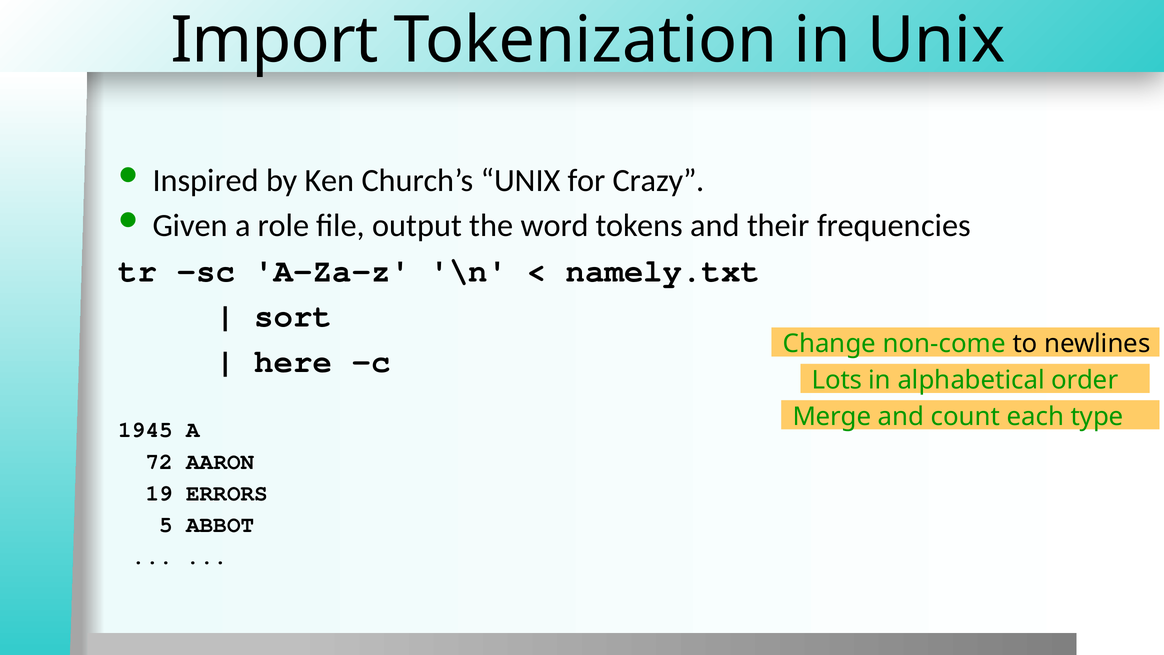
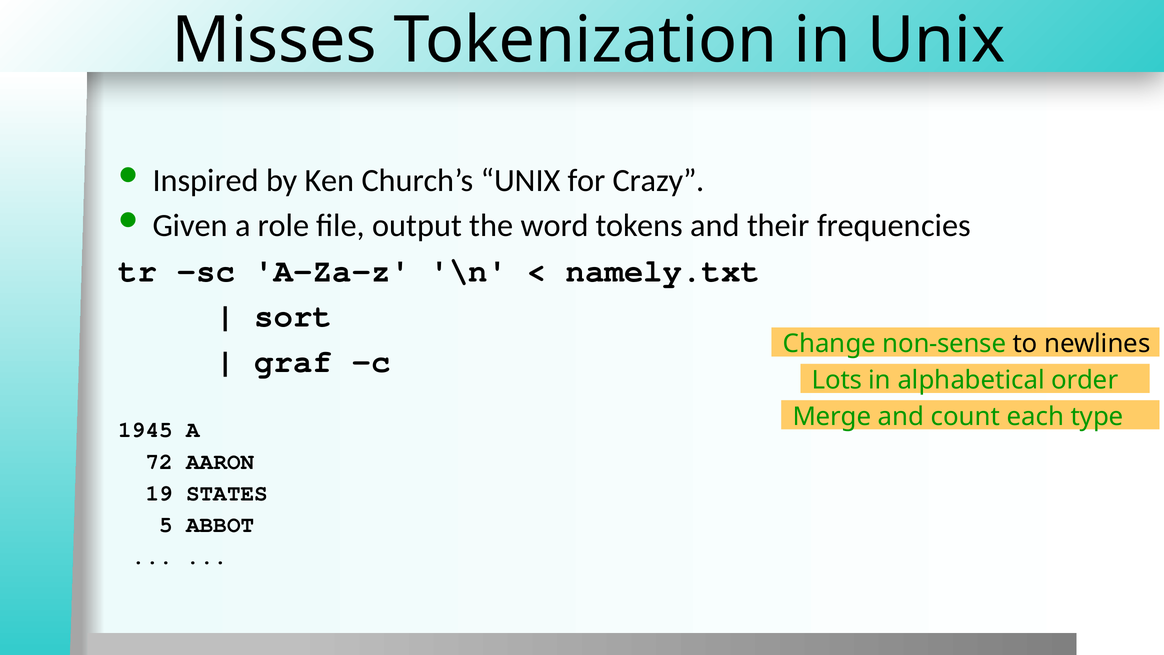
Import: Import -> Misses (274, 41)
non-come: non-come -> non-sense (944, 344)
here: here -> graf (293, 362)
ERRORS: ERRORS -> STATES (227, 494)
